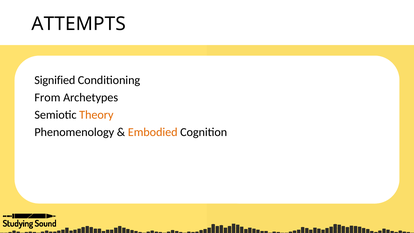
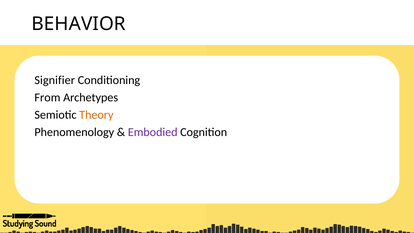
ATTEMPTS: ATTEMPTS -> BEHAVIOR (79, 24)
Signified: Signified -> Signifier (55, 80)
Embodied colour: orange -> purple (153, 132)
